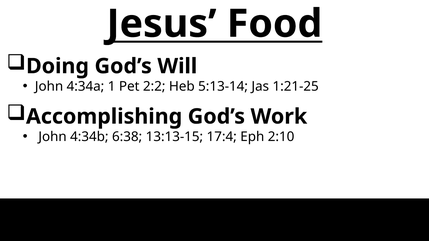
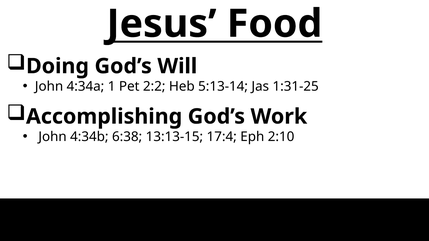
1:21-25: 1:21-25 -> 1:31-25 (296, 87)
